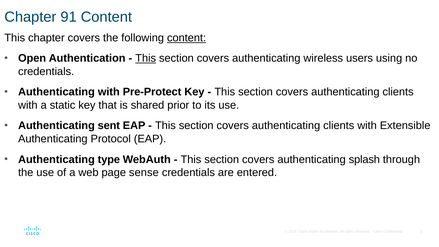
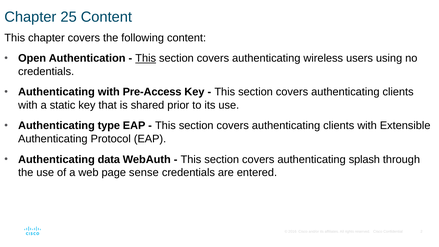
91: 91 -> 25 (69, 17)
content underline: present -> none (187, 38)
Pre-Protect: Pre-Protect -> Pre-Access (152, 92)
sent: sent -> type (109, 126)
type: type -> data (109, 159)
